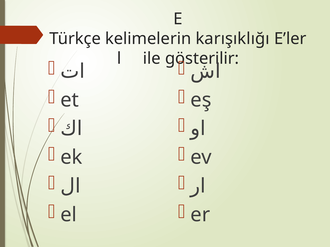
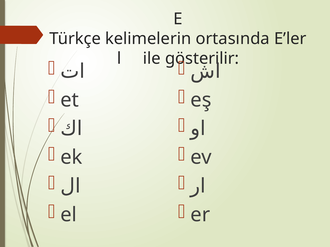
karışıklığı: karışıklığı -> ortasında (233, 39)
